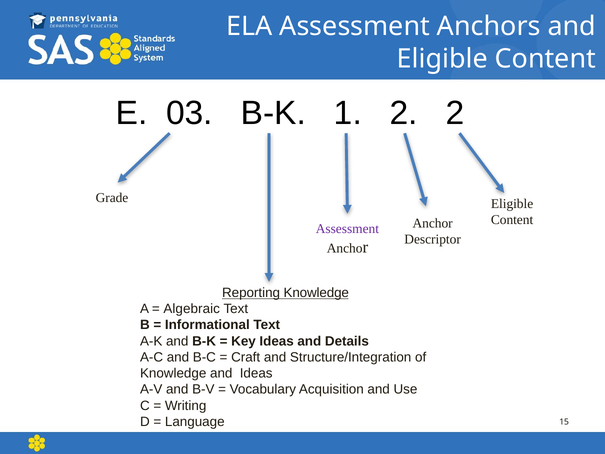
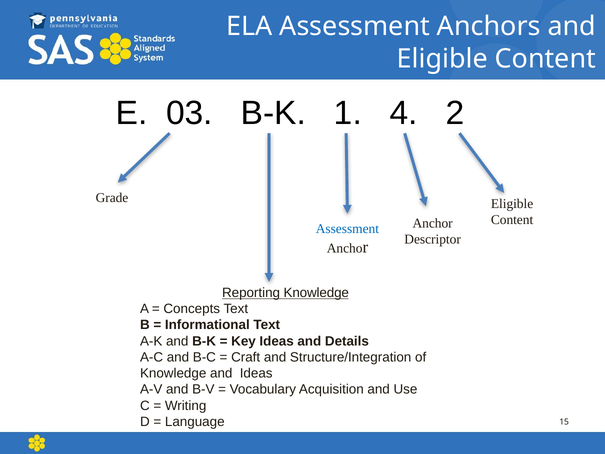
1 2: 2 -> 4 (404, 113)
Assessment colour: purple -> blue (347, 229)
Algebraic: Algebraic -> Concepts (192, 309)
